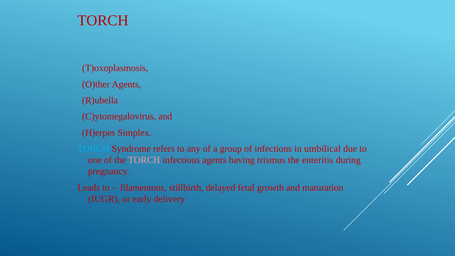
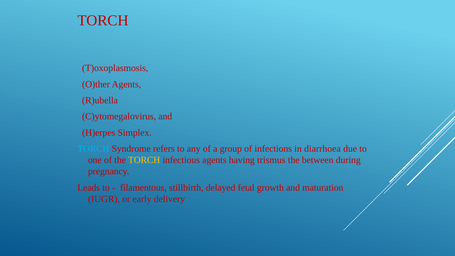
umbilical: umbilical -> diarrhoea (322, 149)
TORCH colour: pink -> yellow (144, 160)
enteritis: enteritis -> between (318, 160)
